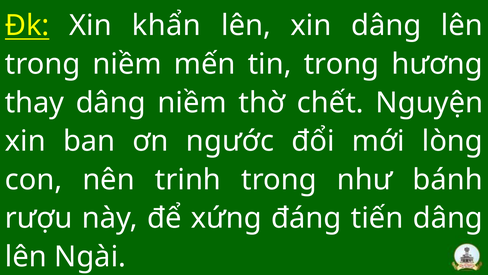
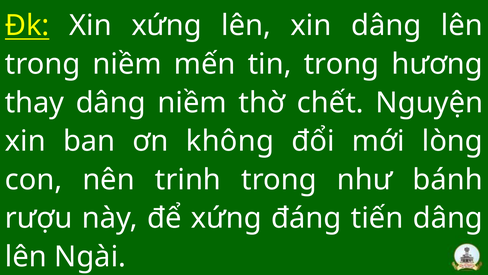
Xin khẩn: khẩn -> xứng (167, 26)
ngước: ngước -> không (230, 141)
